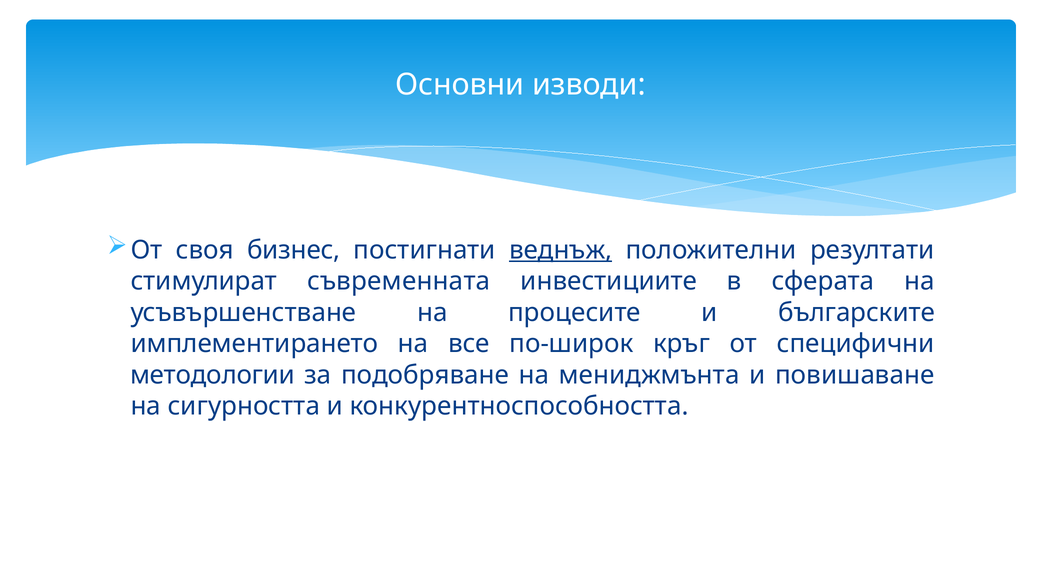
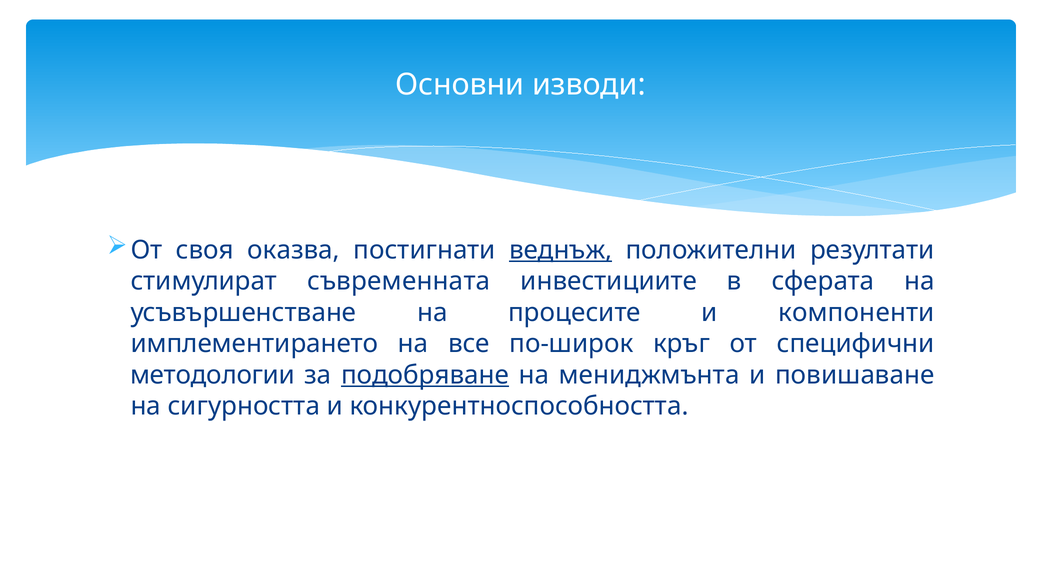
бизнес: бизнес -> оказва (294, 250)
българските: българските -> компоненти (856, 312)
подобряване underline: none -> present (425, 375)
